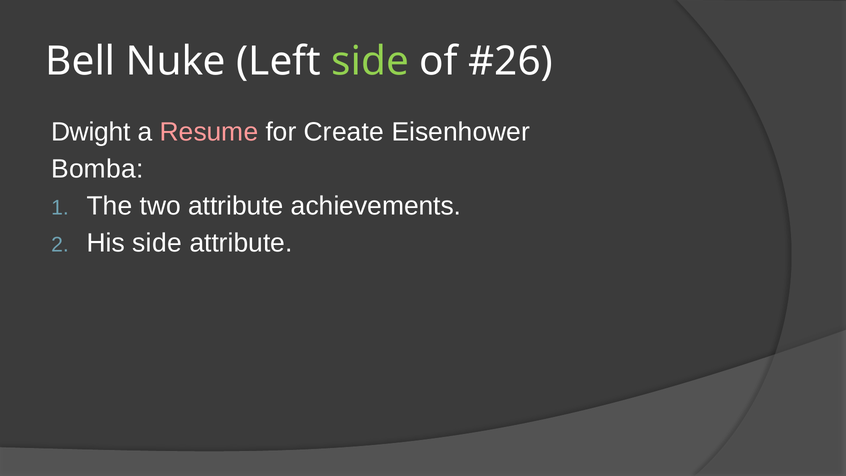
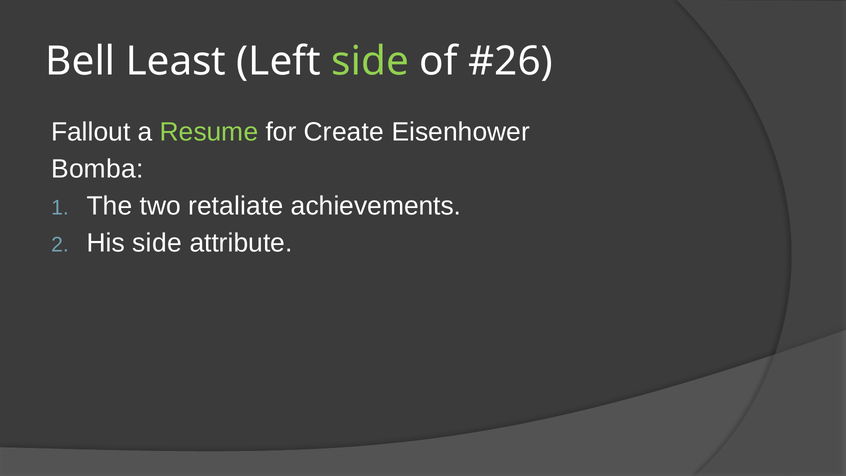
Nuke: Nuke -> Least (176, 62)
Dwight: Dwight -> Fallout (91, 132)
Resume colour: pink -> light green (209, 132)
two attribute: attribute -> retaliate (236, 206)
